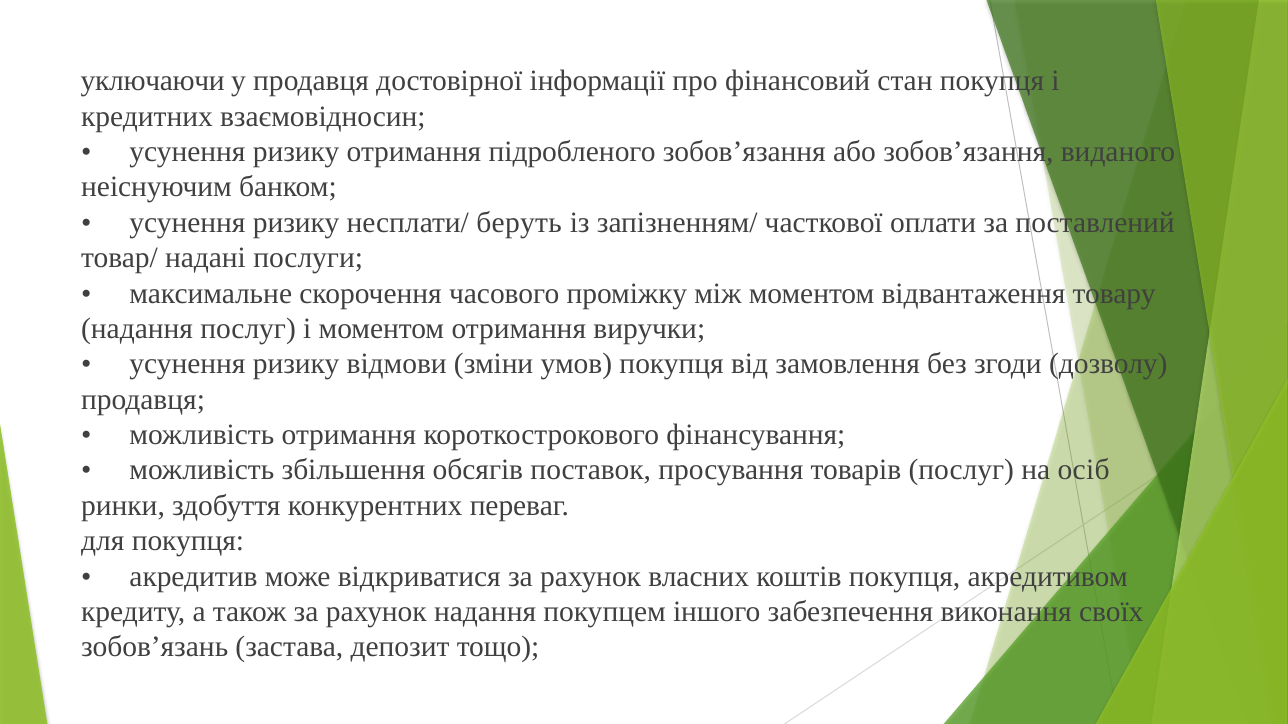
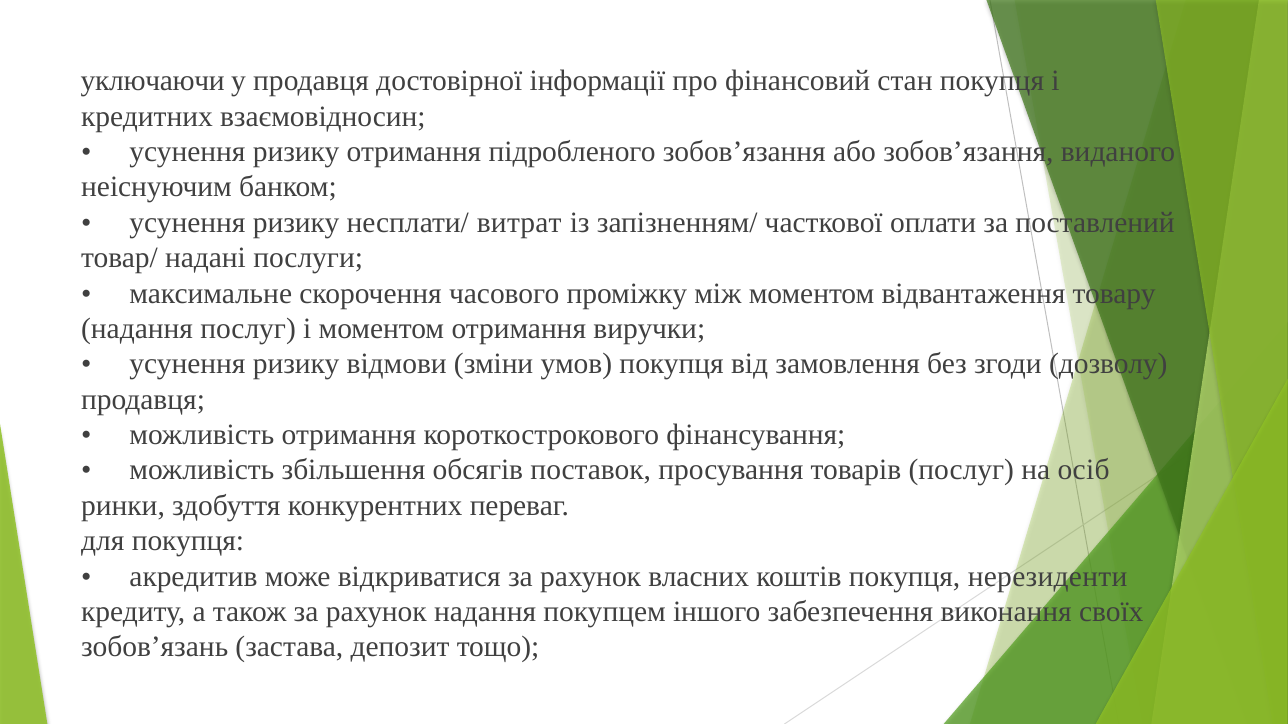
беруть: беруть -> витрат (519, 223)
акредитивом: акредитивом -> нерезиденти (1048, 577)
